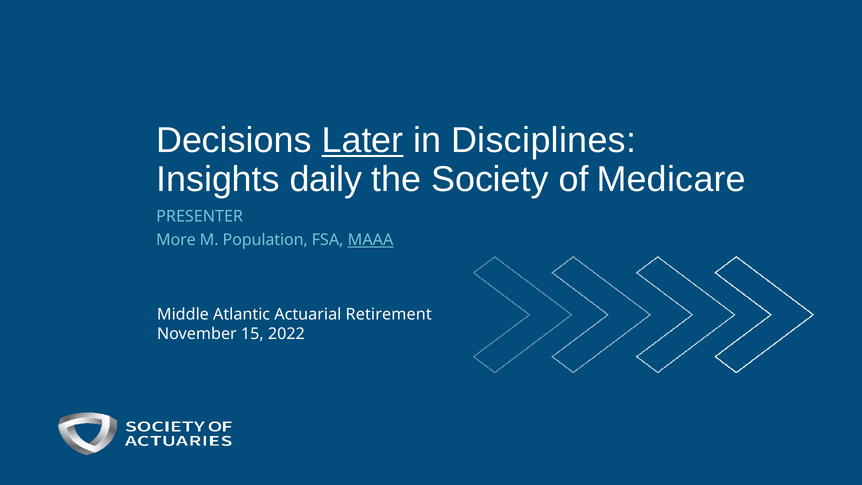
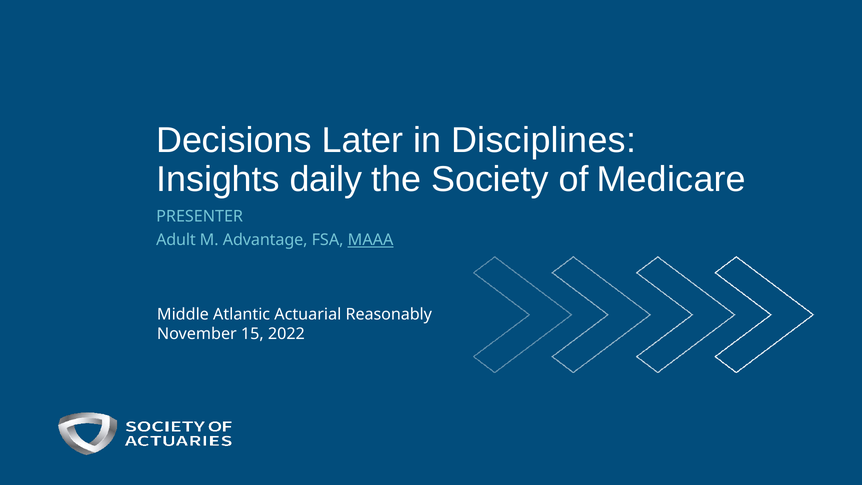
Later underline: present -> none (363, 140)
More: More -> Adult (176, 240)
Population: Population -> Advantage (265, 240)
Retirement: Retirement -> Reasonably (389, 314)
